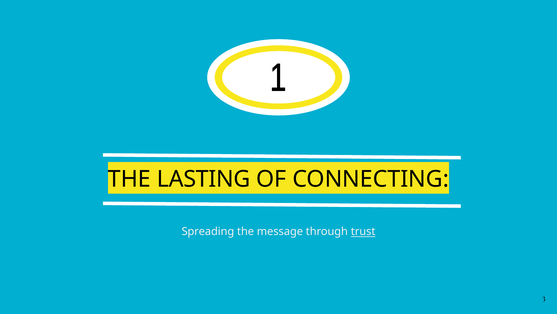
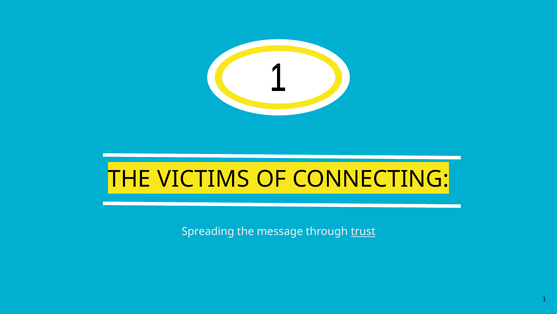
LASTING: LASTING -> VICTIMS (203, 179)
